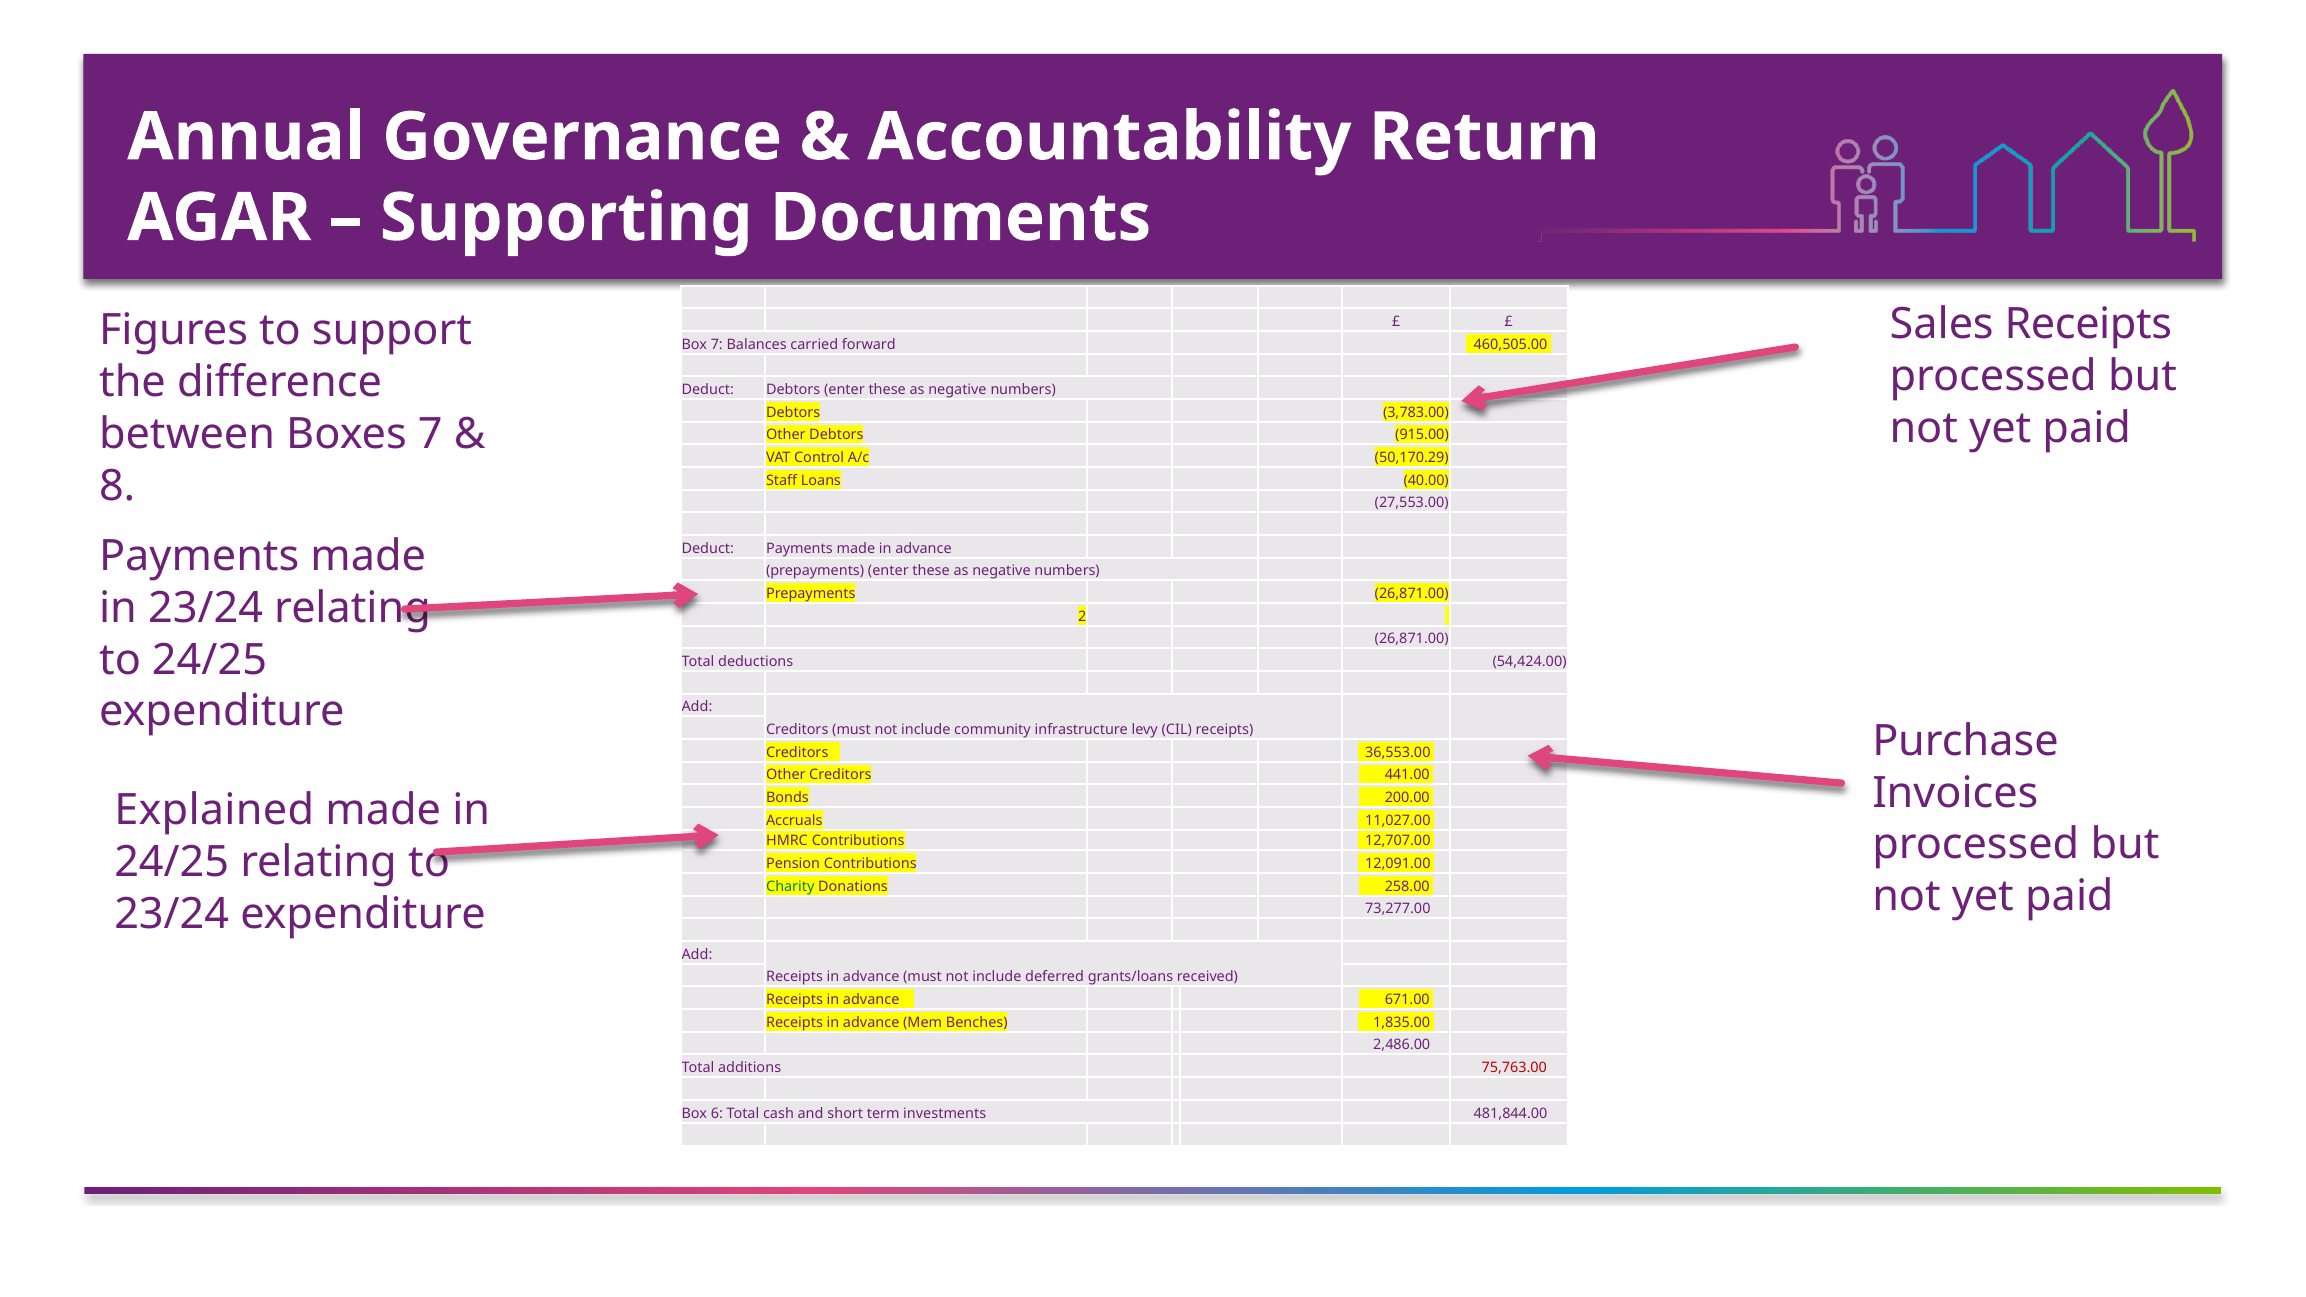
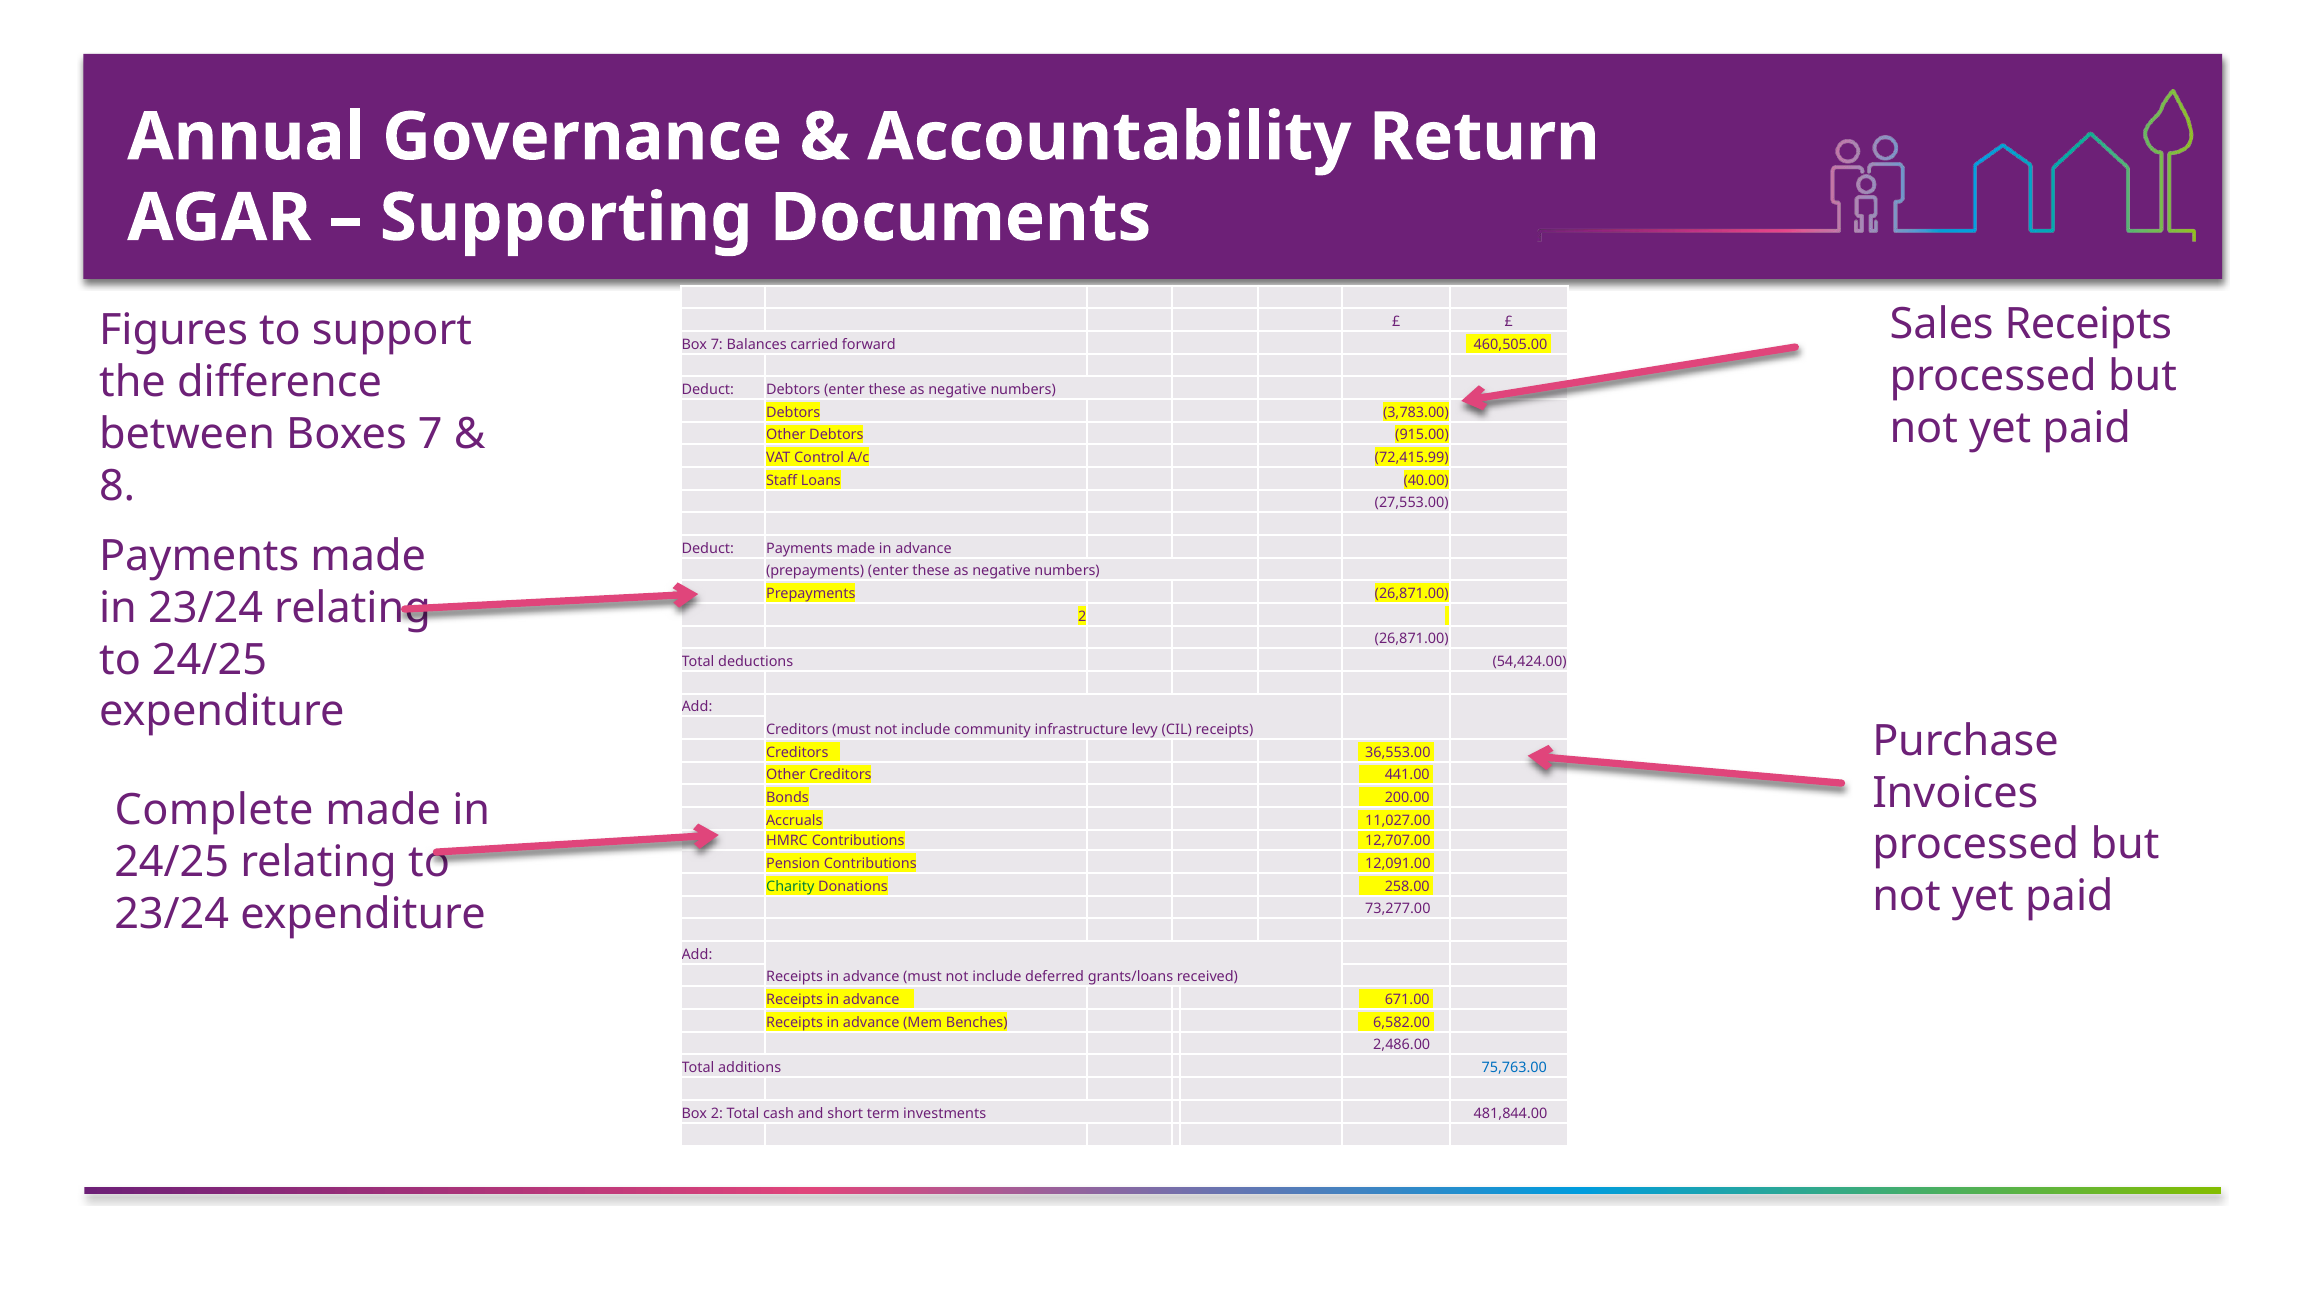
50,170.29: 50,170.29 -> 72,415.99 (1412, 458)
Explained: Explained -> Complete (214, 810)
1,835.00: 1,835.00 -> 6,582.00 (1402, 1023)
75,763.00 colour: red -> blue (1514, 1068)
Box 6: 6 -> 2 (717, 1114)
